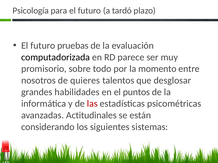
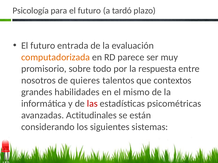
pruebas: pruebas -> entrada (73, 46)
computadorizada colour: black -> orange (56, 57)
momento: momento -> respuesta (157, 69)
desglosar: desglosar -> contextos (172, 81)
puntos: puntos -> mismo (136, 92)
